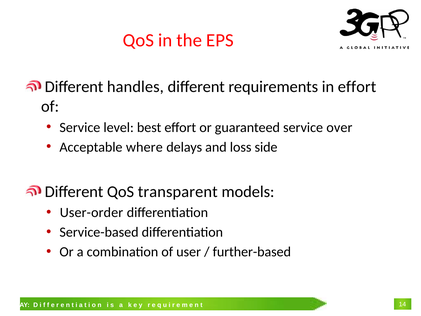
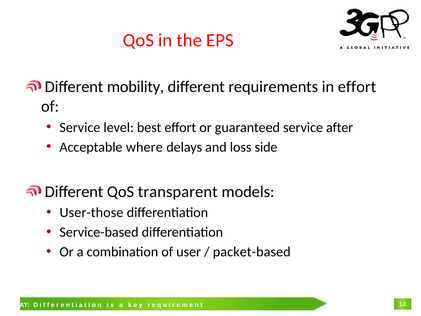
handles: handles -> mobility (136, 87)
over: over -> after (340, 127)
User-order: User-order -> User-those (91, 212)
further-based: further-based -> packet-based (252, 252)
